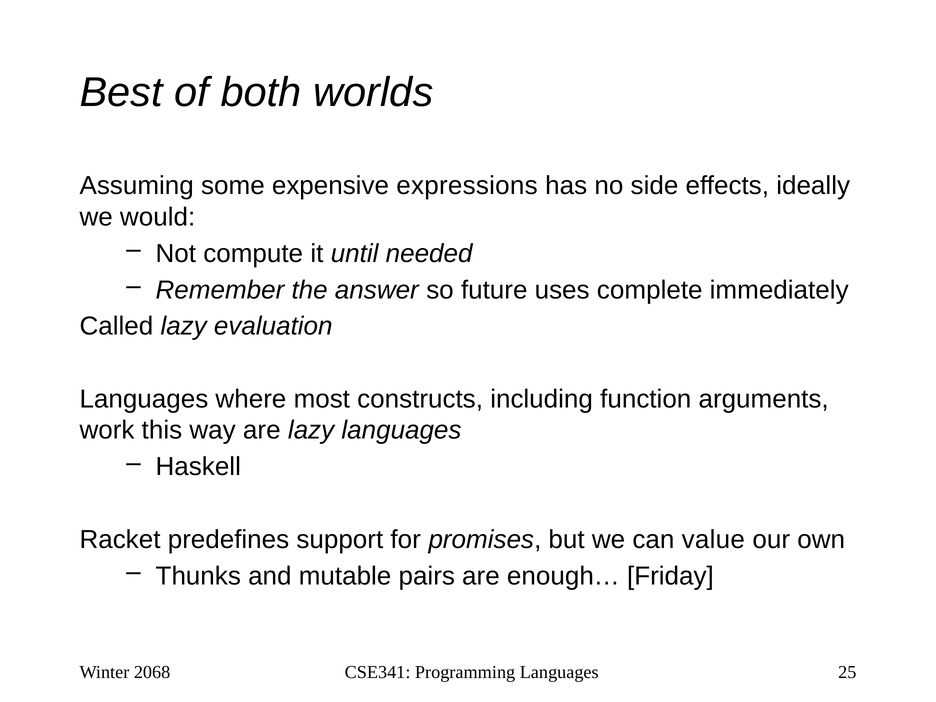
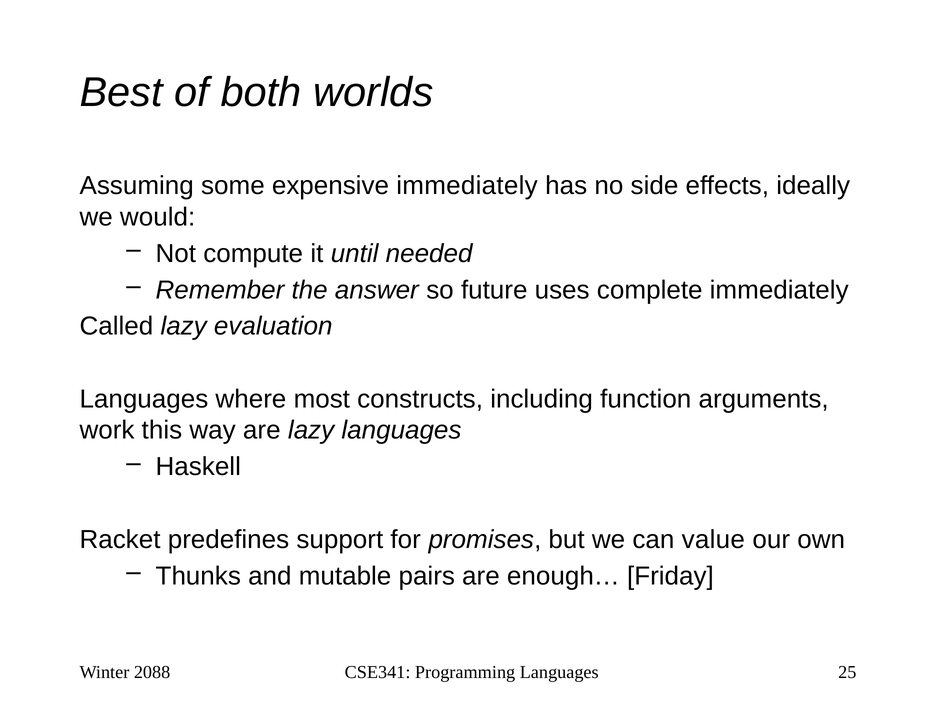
expensive expressions: expressions -> immediately (467, 186)
2068: 2068 -> 2088 (152, 672)
